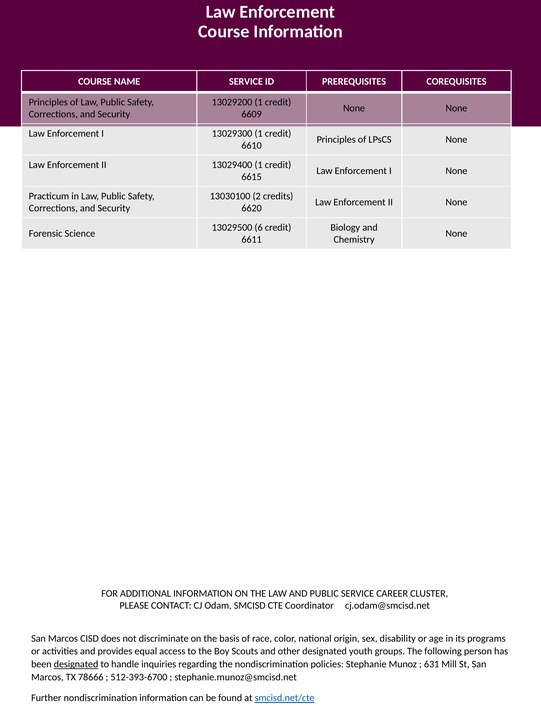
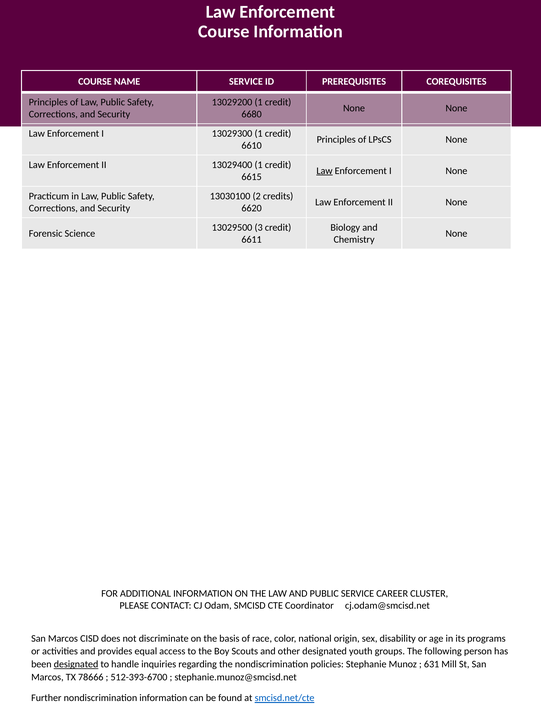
6609: 6609 -> 6680 (252, 114)
Law underline: none -> present (325, 171)
6: 6 -> 3 (259, 227)
